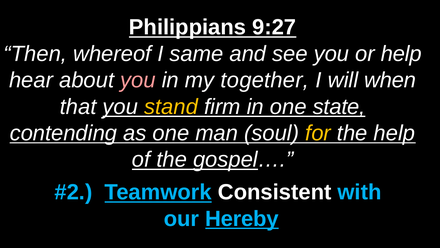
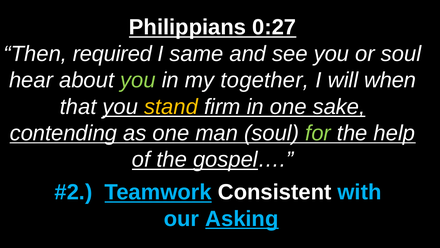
9:27: 9:27 -> 0:27 (274, 27)
whereof: whereof -> required (112, 54)
or help: help -> soul (401, 54)
you colour: pink -> light green (138, 80)
state: state -> sake (339, 107)
for colour: yellow -> light green (318, 133)
Hereby: Hereby -> Asking (242, 218)
